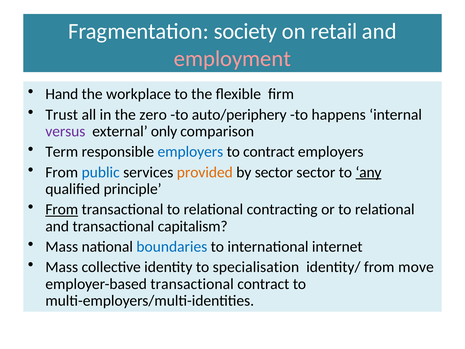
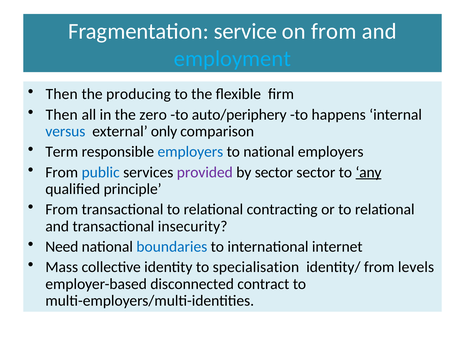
society: society -> service (245, 31)
on retail: retail -> from (334, 31)
employment colour: pink -> light blue (232, 59)
Hand: Hand -> Then (62, 94)
workplace: workplace -> producing (138, 94)
Trust: Trust -> Then (62, 115)
versus colour: purple -> blue (65, 131)
to contract: contract -> national (269, 152)
provided colour: orange -> purple (205, 172)
From underline: present -> none (62, 209)
capitalism: capitalism -> insecurity (193, 226)
Mass: Mass -> Need (62, 247)
move: move -> levels (416, 267)
employer-based transactional: transactional -> disconnected (192, 284)
